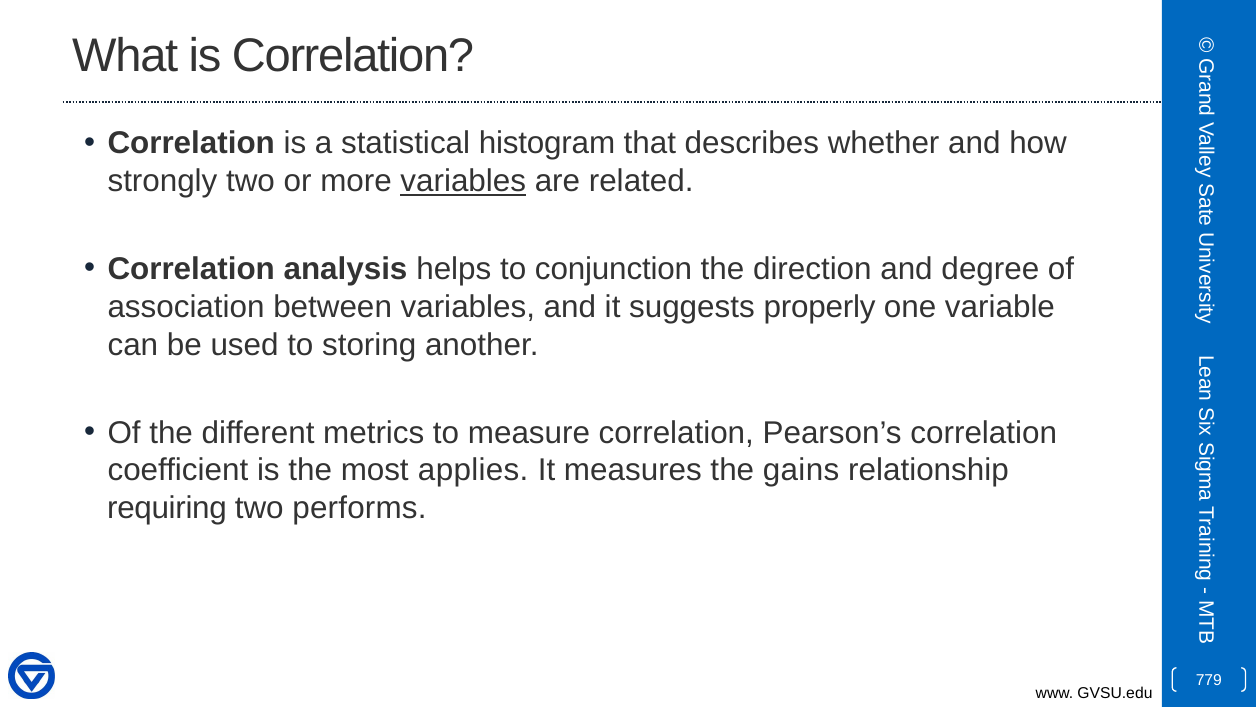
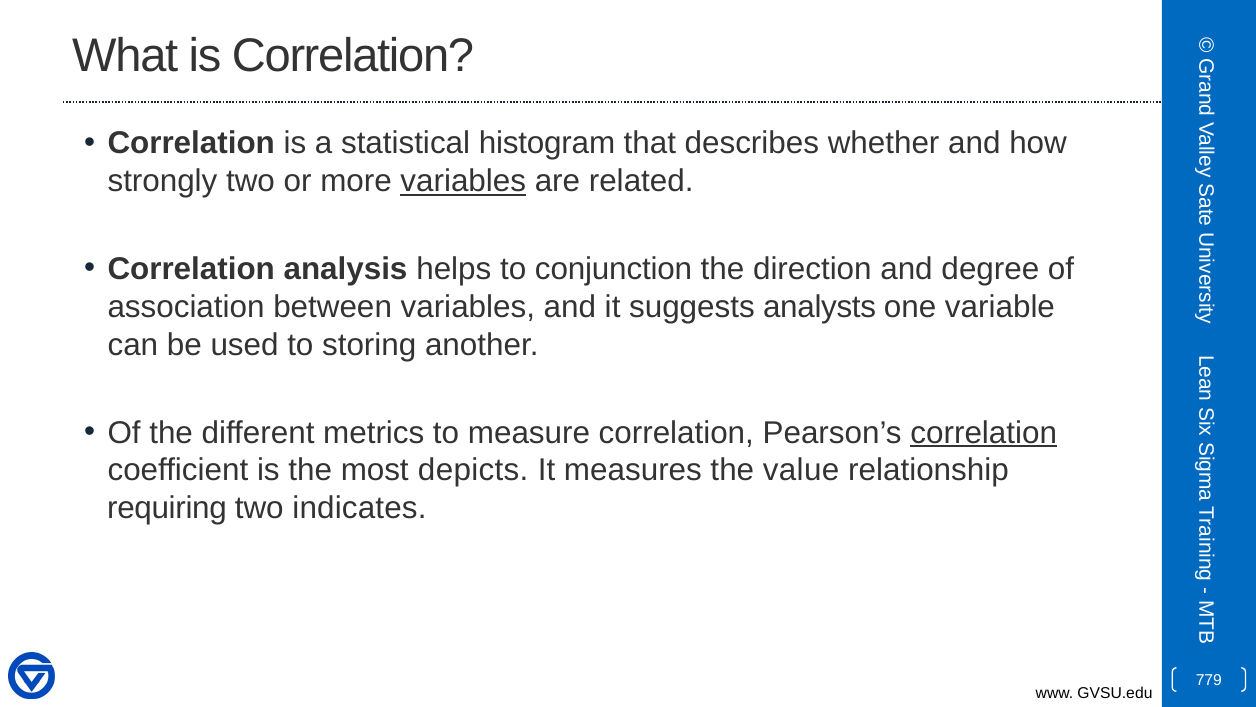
properly: properly -> analysts (820, 307)
correlation underline: none -> present (984, 432)
applies: applies -> depicts (473, 470)
gains: gains -> value (801, 470)
performs: performs -> indicates (359, 508)
